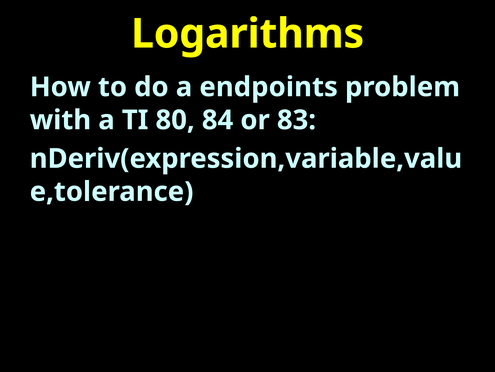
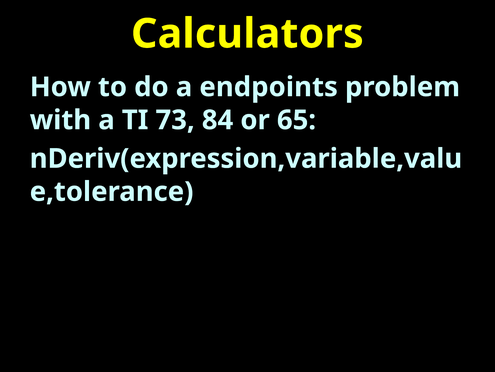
Logarithms: Logarithms -> Calculators (247, 34)
80: 80 -> 73 (175, 120)
83: 83 -> 65 (296, 120)
